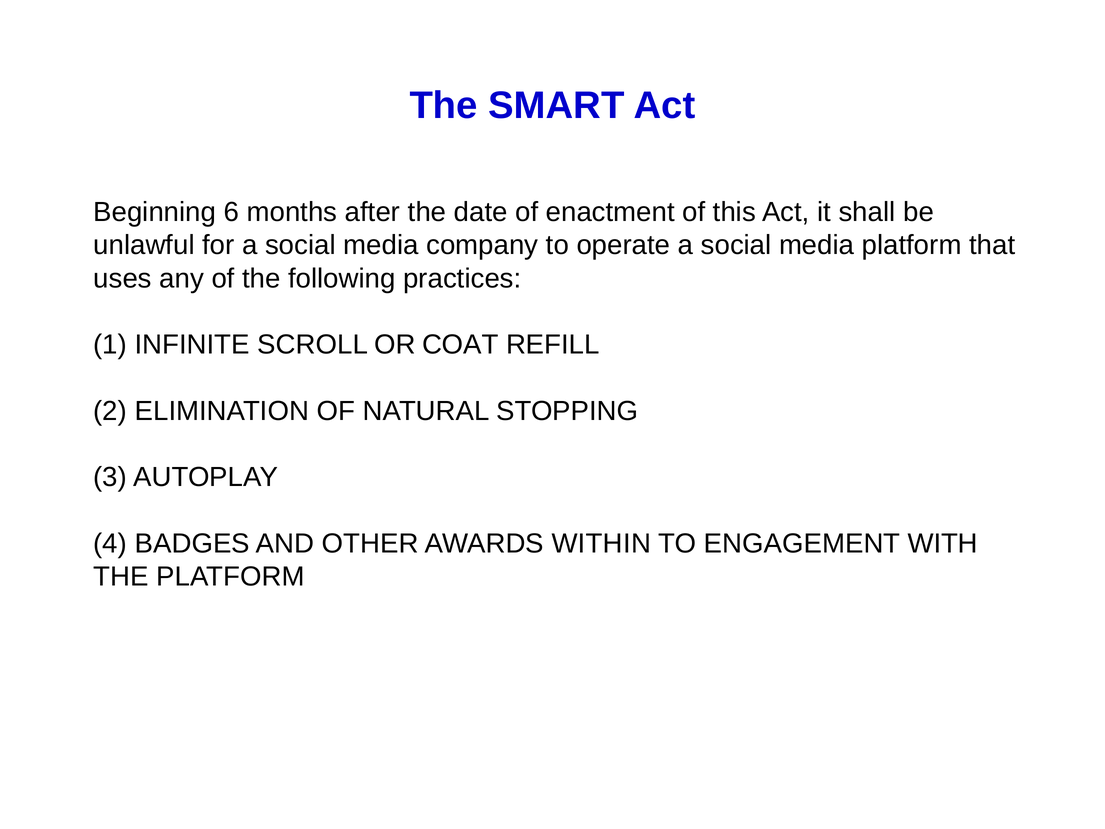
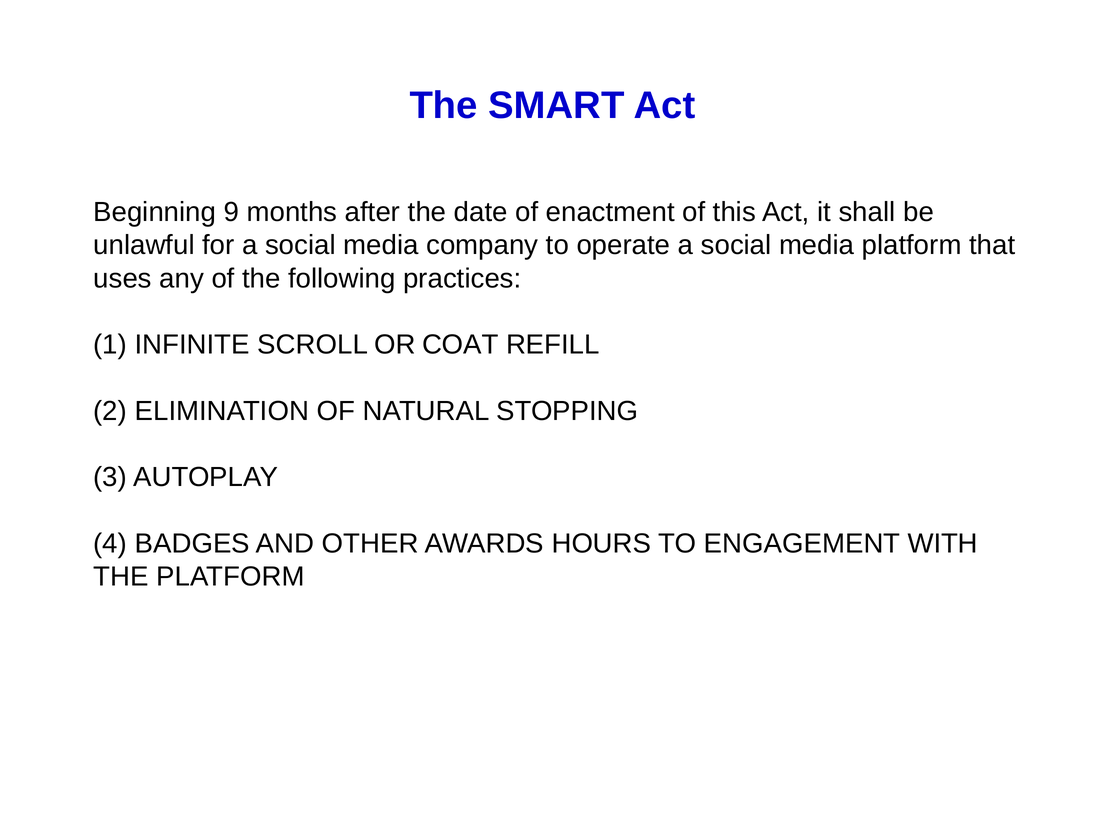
6: 6 -> 9 (231, 212)
WITHIN: WITHIN -> HOURS (601, 544)
